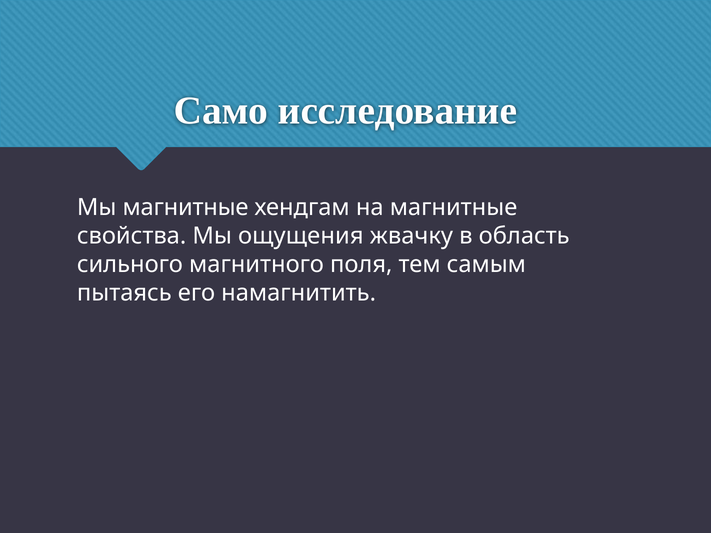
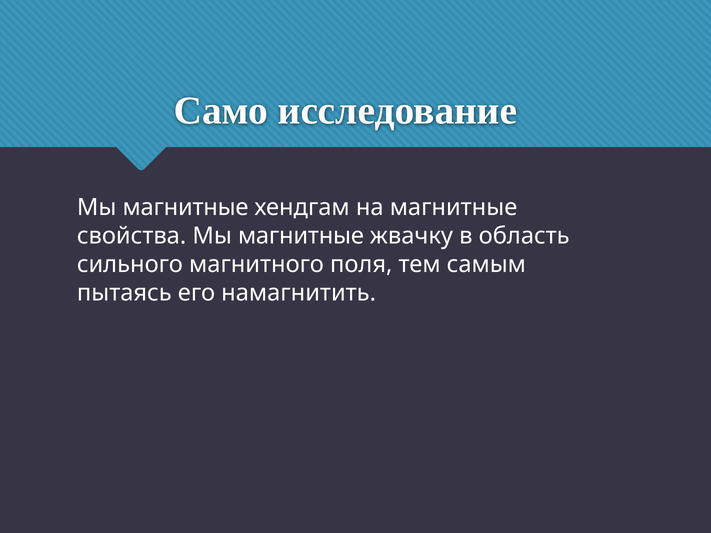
свойства Мы ощущения: ощущения -> магнитные (301, 236)
